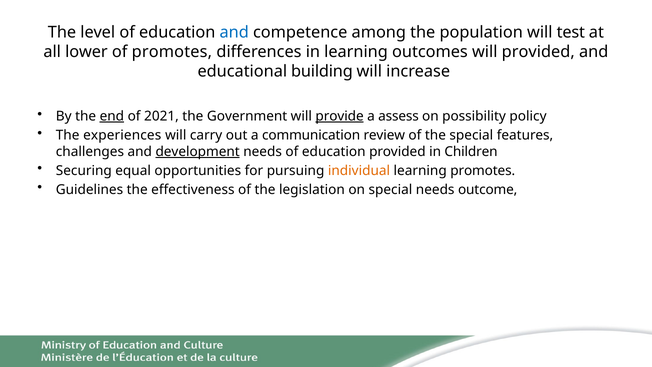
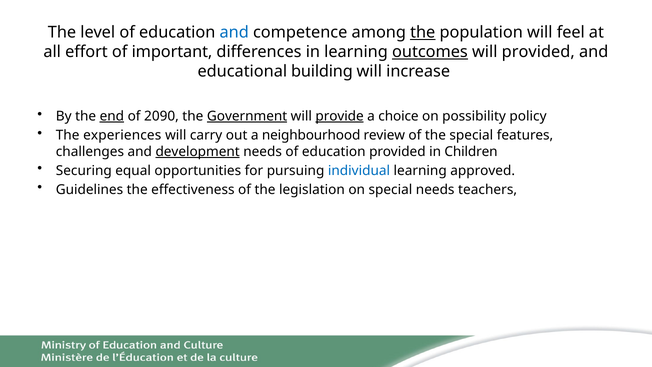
the underline: none -> present (423, 32)
test: test -> feel (571, 32)
lower: lower -> effort (86, 52)
of promotes: promotes -> important (172, 52)
outcomes underline: none -> present (430, 52)
2021: 2021 -> 2090 (161, 116)
Government underline: none -> present (247, 116)
assess: assess -> choice (398, 116)
communication: communication -> neighbourhood (311, 135)
individual colour: orange -> blue (359, 170)
learning promotes: promotes -> approved (483, 170)
outcome: outcome -> teachers (488, 190)
